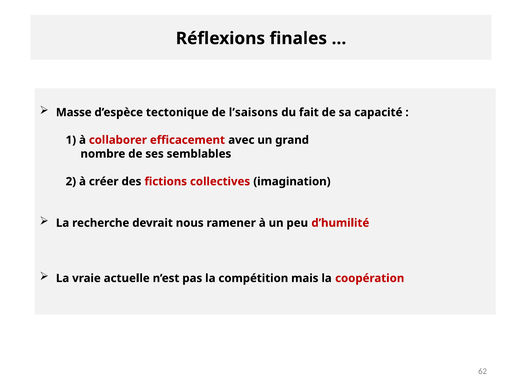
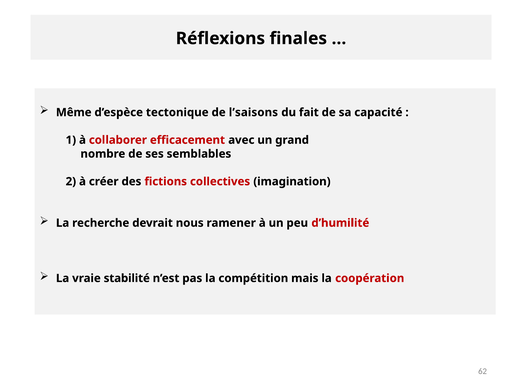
Masse: Masse -> Même (74, 112)
actuelle: actuelle -> stabilité (127, 278)
